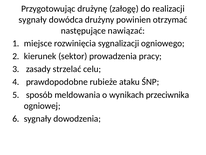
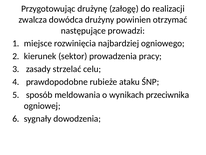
sygnały: sygnały -> zwalcza (33, 20)
nawiązać: nawiązać -> prowadzi (126, 31)
sygnalizacji: sygnalizacji -> najbardziej (119, 43)
